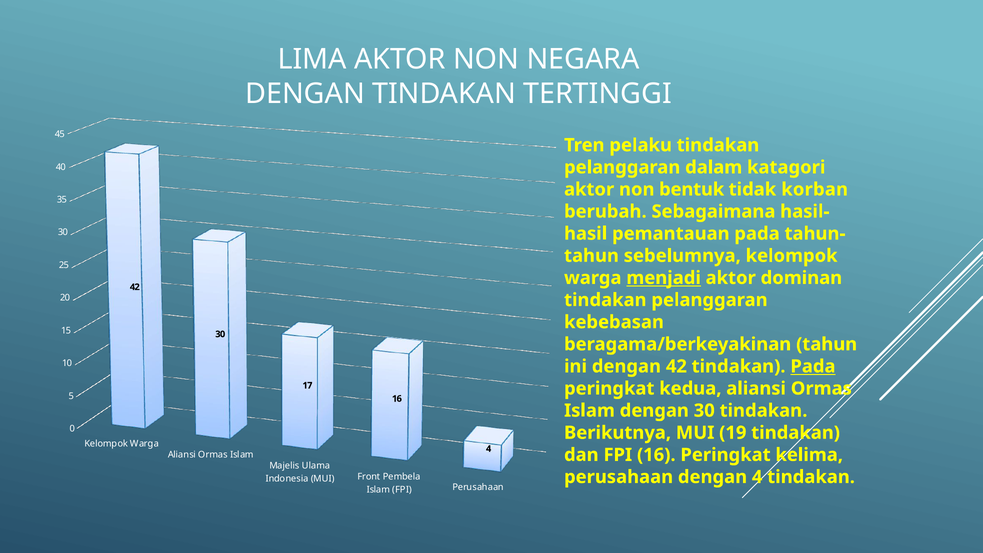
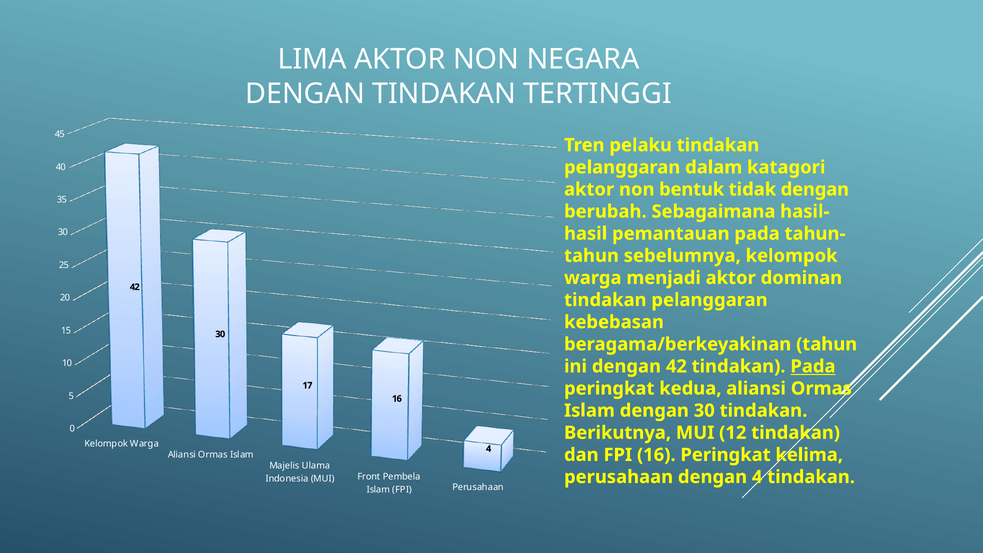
tidak korban: korban -> dengan (815, 189)
menjadi underline: present -> none (664, 278)
19: 19 -> 12 (733, 433)
